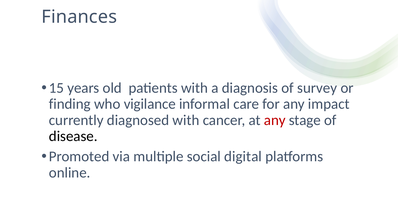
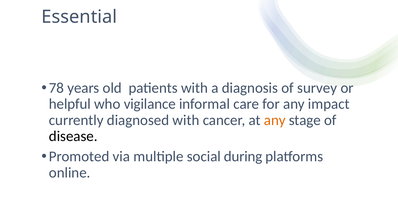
Finances: Finances -> Essential (79, 17)
15: 15 -> 78 (56, 88)
finding: finding -> helpful (70, 104)
any colour: red -> orange (275, 120)
digital: digital -> during (243, 156)
